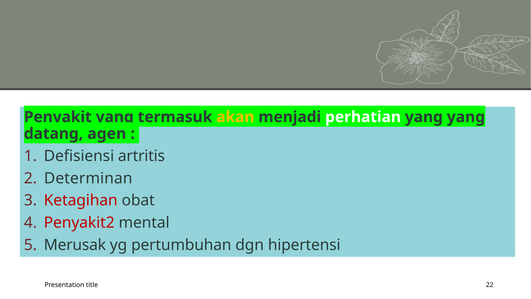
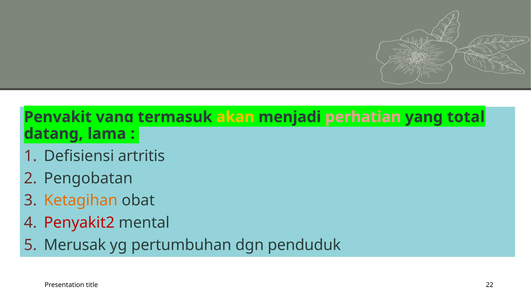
perhatian colour: white -> pink (363, 117)
yang yang: yang -> total (466, 117)
agen: agen -> lama (107, 134)
Determinan: Determinan -> Pengobatan (88, 178)
Ketagihan colour: red -> orange (81, 200)
hipertensi: hipertensi -> penduduk (304, 245)
